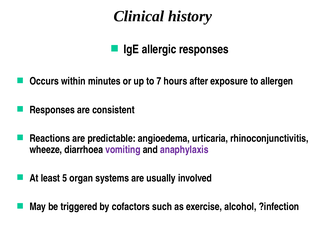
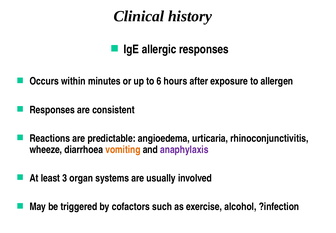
7: 7 -> 6 (159, 81)
vomiting colour: purple -> orange (123, 149)
5: 5 -> 3 (65, 178)
